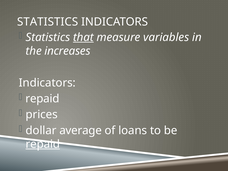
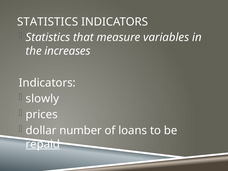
that underline: present -> none (83, 37)
repaid: repaid -> slowly (42, 99)
average: average -> number (81, 130)
